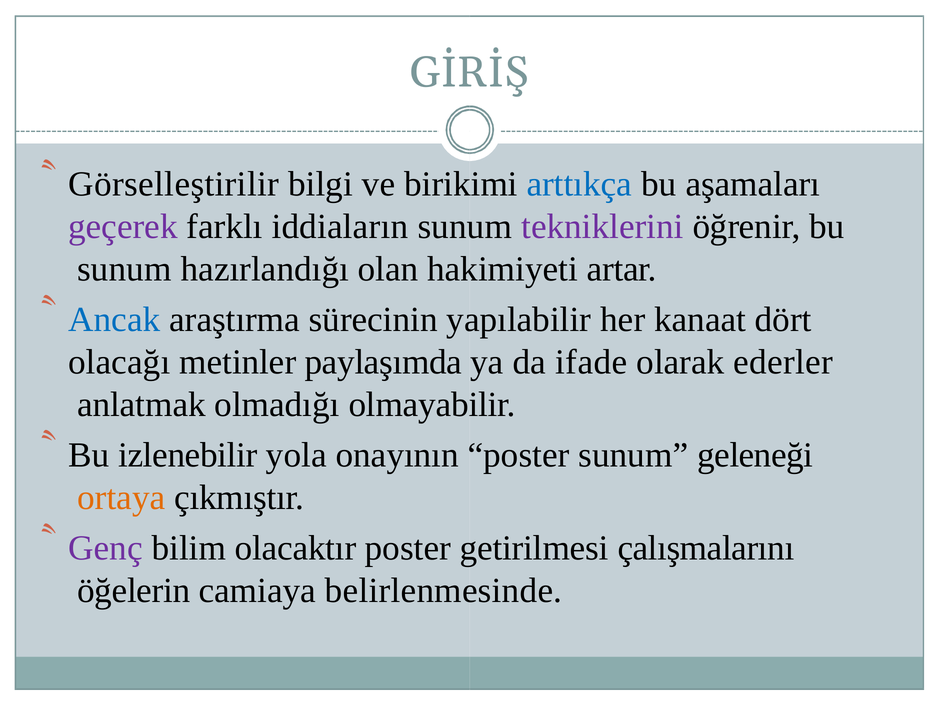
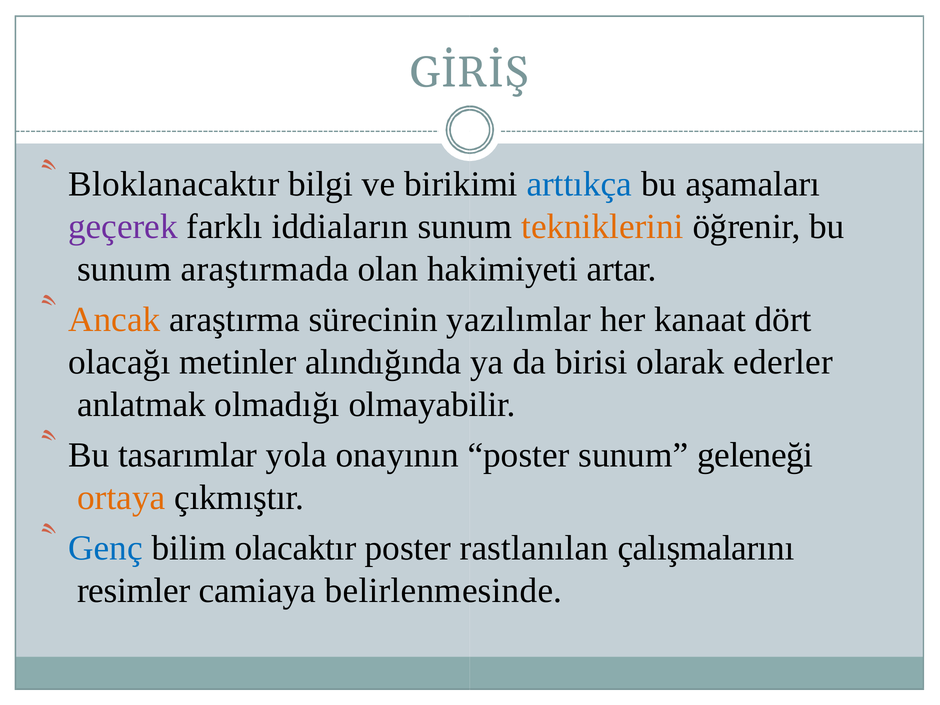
Görselleştirilir: Görselleştirilir -> Bloklanacaktır (174, 184)
tekniklerini colour: purple -> orange (602, 227)
hazırlandığı: hazırlandığı -> araştırmada (265, 269)
Ancak colour: blue -> orange (114, 320)
yapılabilir: yapılabilir -> yazılımlar (519, 320)
paylaşımda: paylaşımda -> alındığında (383, 362)
ifade: ifade -> birisi (591, 362)
izlenebilir: izlenebilir -> tasarımlar (188, 455)
Genç colour: purple -> blue (105, 548)
getirilmesi: getirilmesi -> rastlanılan (534, 548)
öğelerin: öğelerin -> resimler (134, 591)
